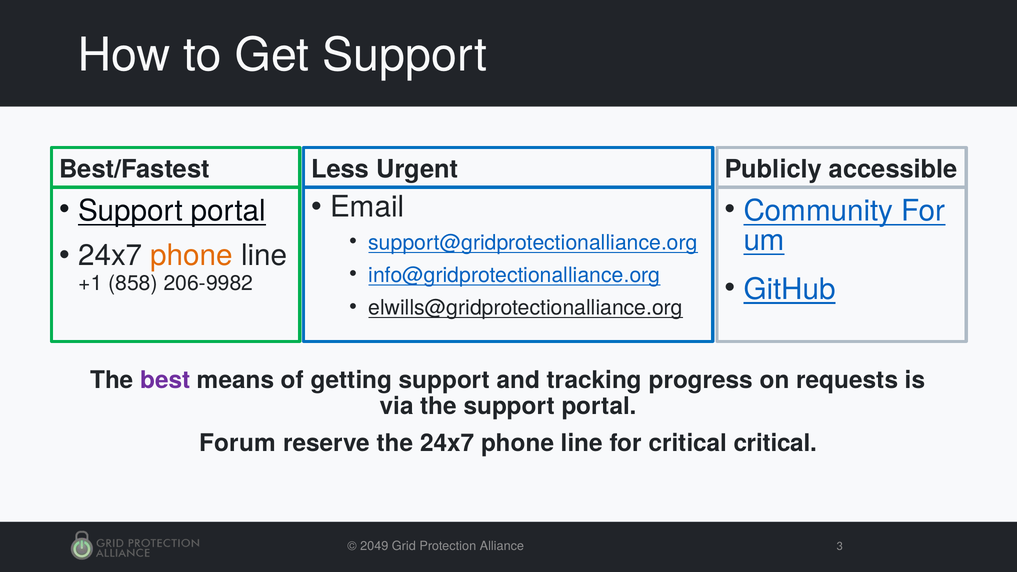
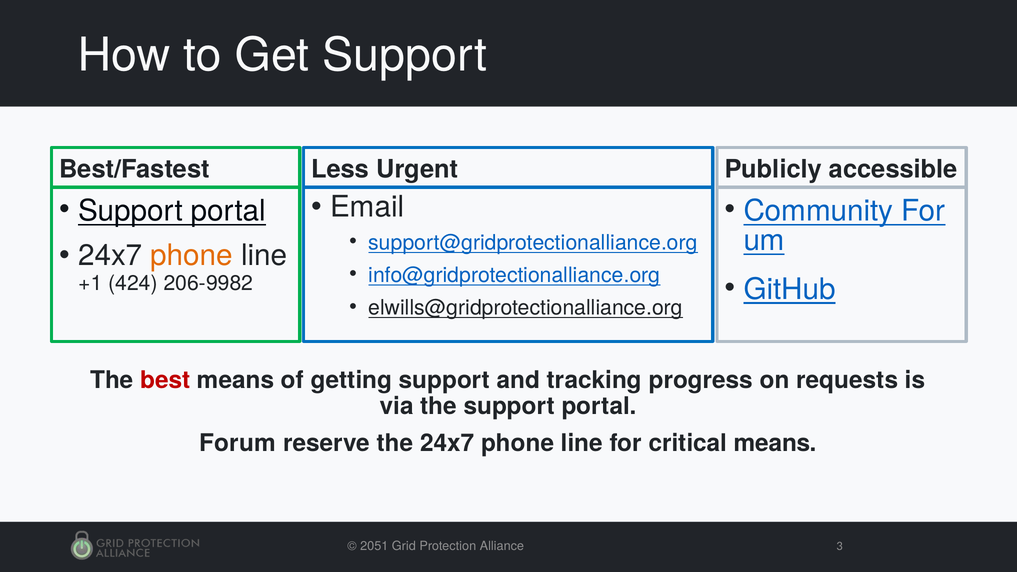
858: 858 -> 424 (133, 283)
best colour: purple -> red (165, 380)
critical critical: critical -> means (775, 443)
2049: 2049 -> 2051 (374, 546)
